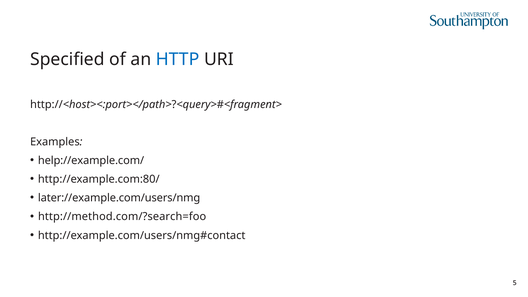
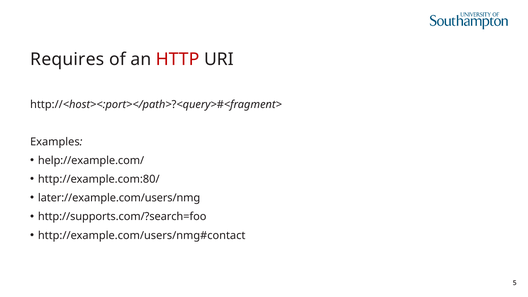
Specified: Specified -> Requires (67, 59)
HTTP colour: blue -> red (178, 59)
http://method.com/?search=foo: http://method.com/?search=foo -> http://supports.com/?search=foo (122, 217)
